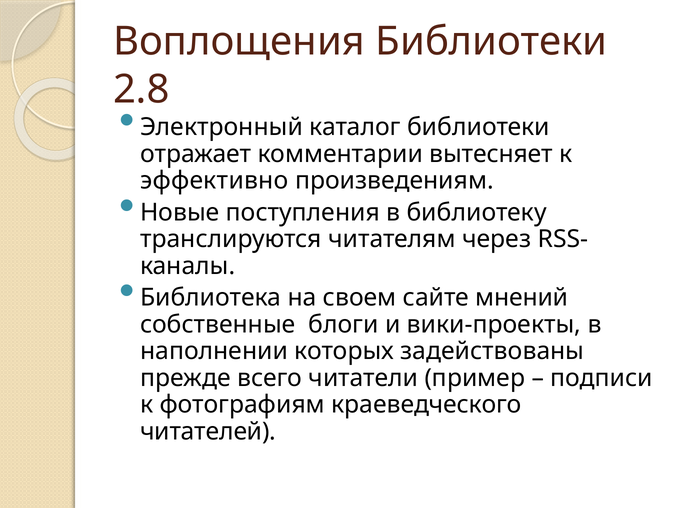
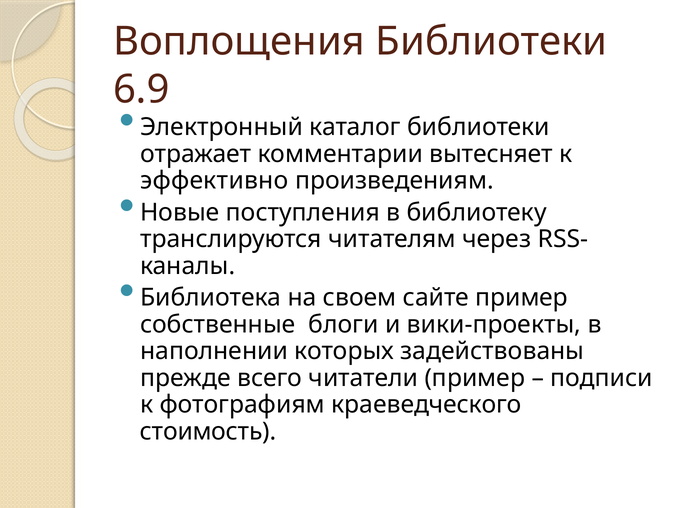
2.8: 2.8 -> 6.9 (141, 89)
сайте мнений: мнений -> пример (522, 298)
читателей: читателей -> стоимость (208, 431)
